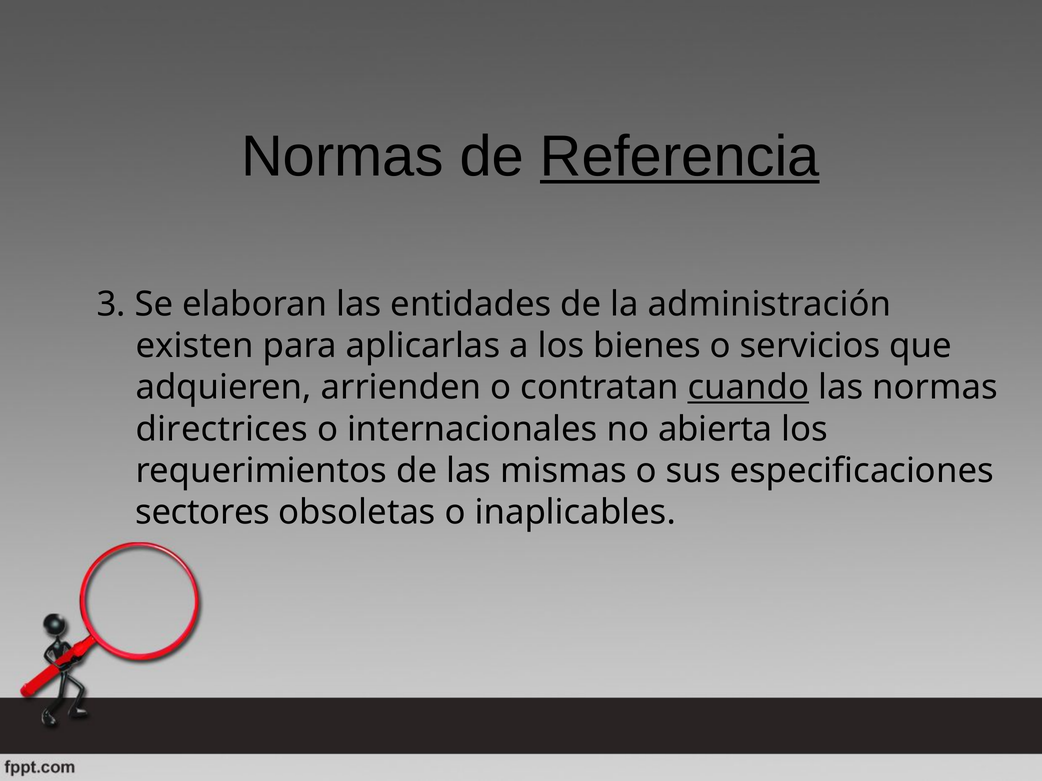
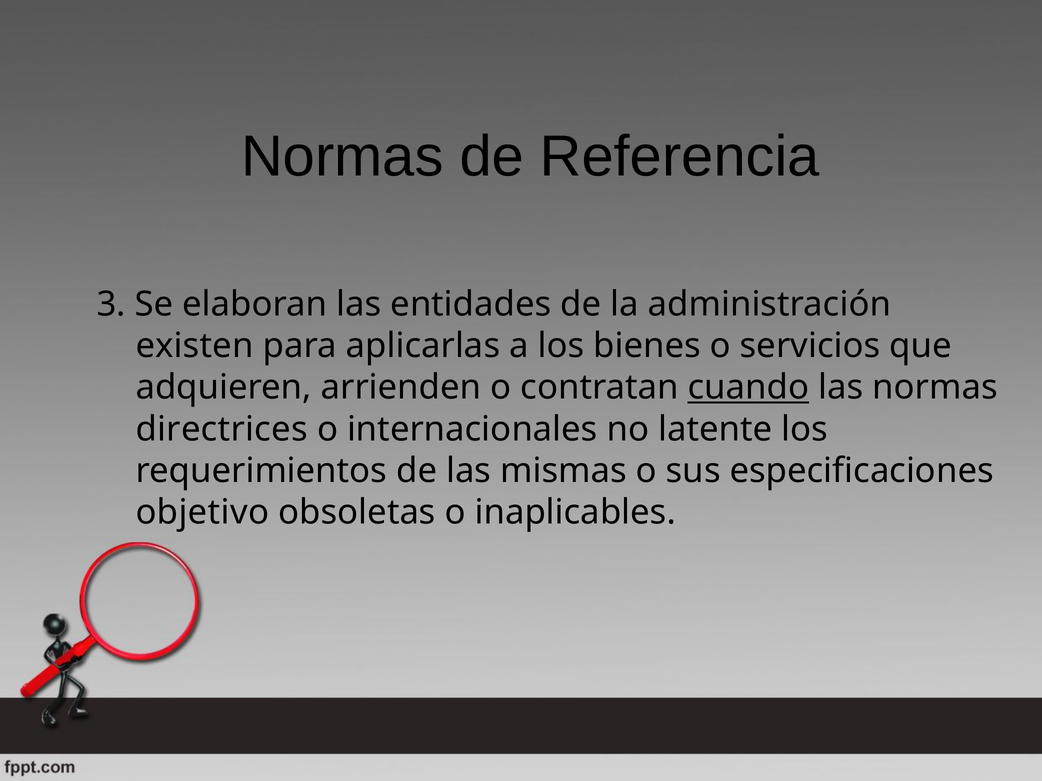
Referencia underline: present -> none (680, 157)
abierta: abierta -> latente (715, 429)
sectores: sectores -> objetivo (202, 513)
